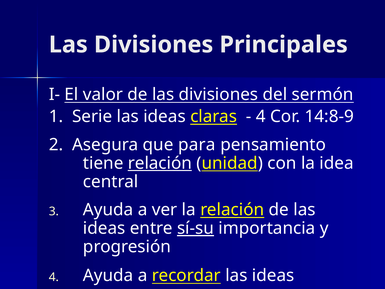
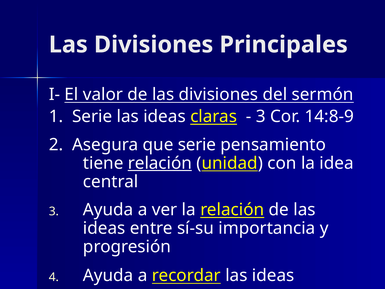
4: 4 -> 3 (261, 116)
que para: para -> serie (197, 144)
sí-su underline: present -> none (195, 228)
